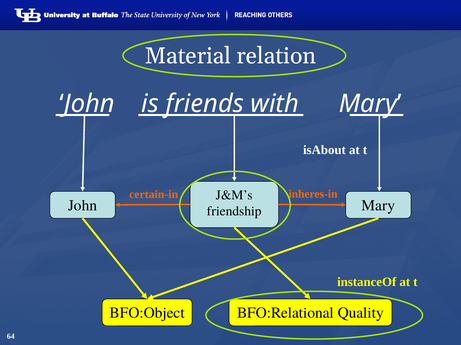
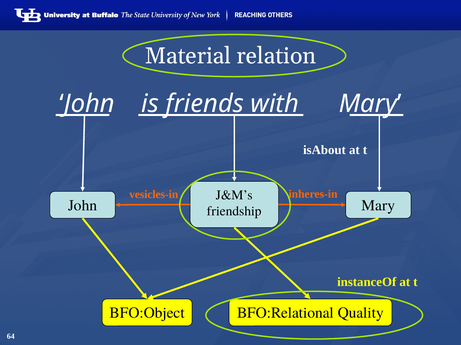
certain-in: certain-in -> vesicles-in (154, 195)
